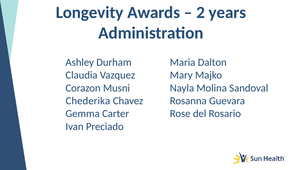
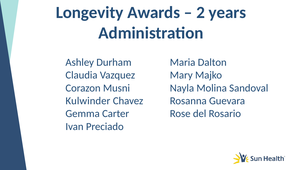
Chederika: Chederika -> Kulwinder (88, 101)
